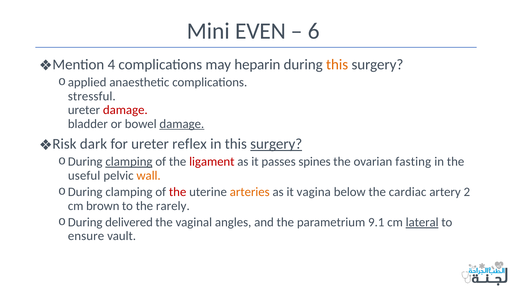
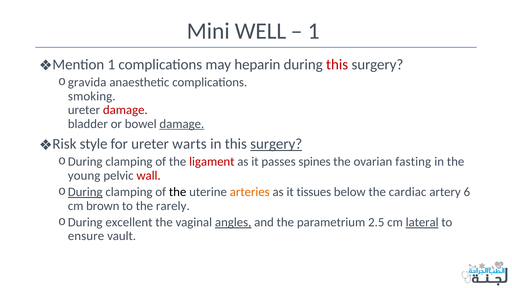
EVEN: EVEN -> WELL (261, 31)
6: 6 -> 1 (314, 31)
4: 4 -> 1 (111, 65)
this colour: orange -> red (337, 65)
applied: applied -> gravida (87, 82)
stressful: stressful -> smoking (92, 96)
dark: dark -> style (94, 144)
reflex: reflex -> warts (189, 144)
clamping underline: present -> none (129, 162)
useful: useful -> young (84, 176)
wall colour: orange -> red (149, 176)
During underline: none -> present (85, 192)
the colour: red -> black (178, 192)
vagina: vagina -> tissues (314, 192)
2: 2 -> 6 (467, 192)
delivered: delivered -> excellent (129, 222)
angles underline: none -> present (233, 222)
9.1: 9.1 -> 2.5 (376, 222)
